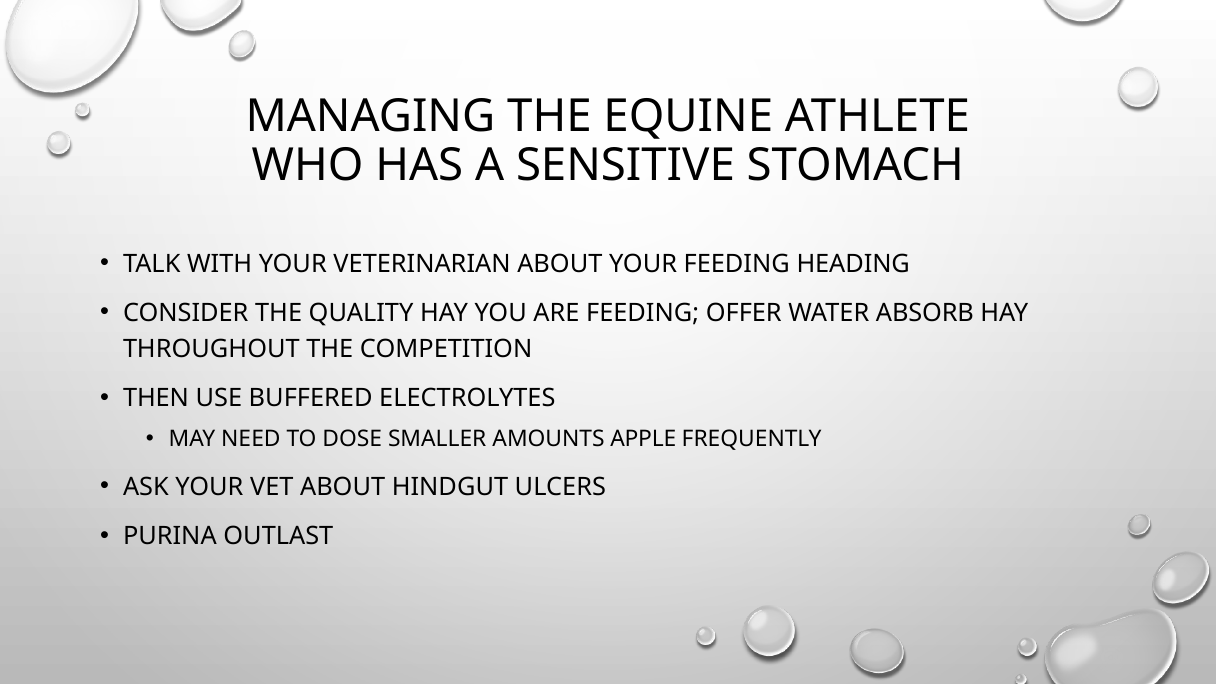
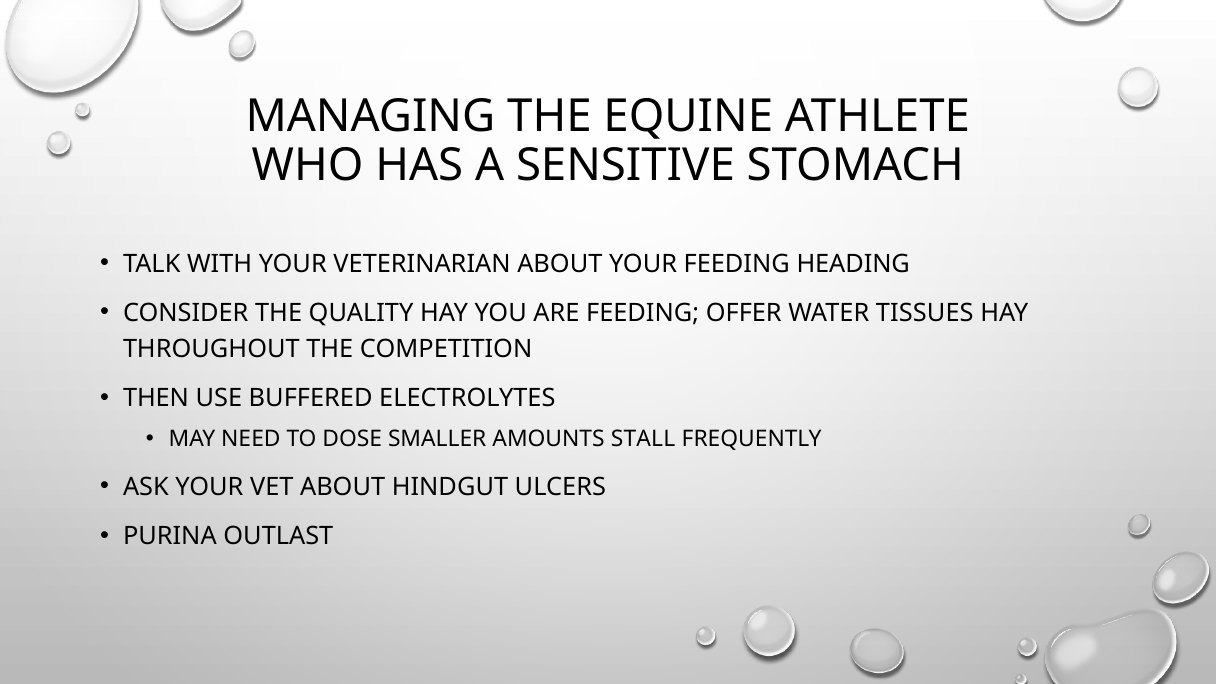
ABSORB: ABSORB -> TISSUES (925, 313)
APPLE: APPLE -> STALL (643, 439)
